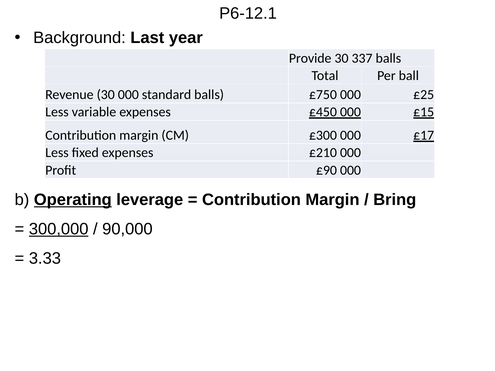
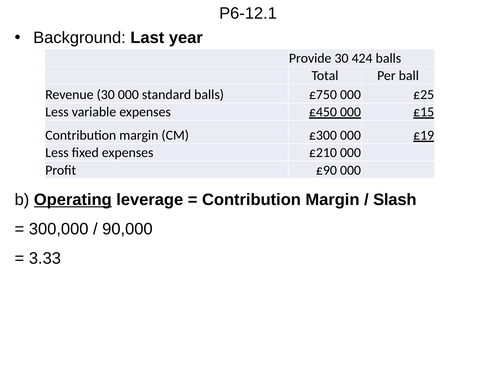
337: 337 -> 424 (362, 58)
£17: £17 -> £19 (424, 136)
Bring: Bring -> Slash (395, 200)
300,000 underline: present -> none (59, 229)
